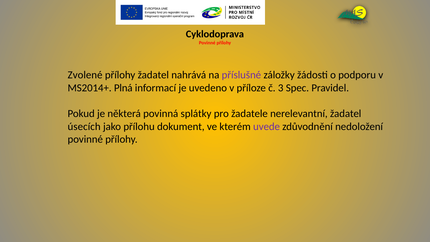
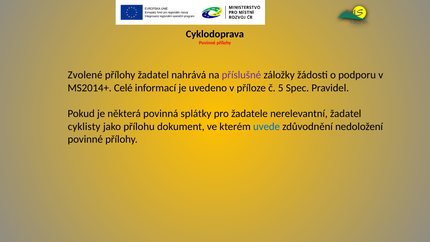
Plná: Plná -> Celé (123, 88)
3: 3 -> 5 (281, 88)
úsecích: úsecích -> cyklisty (84, 126)
uvede colour: purple -> blue (267, 126)
